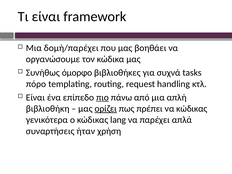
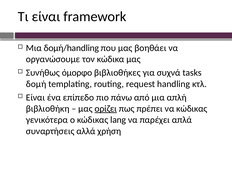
δομή/παρέχει: δομή/παρέχει -> δομή/handling (71, 48)
πόρο: πόρο -> δομή (36, 84)
πιο underline: present -> none (103, 97)
ήταν: ήταν -> αλλά (86, 131)
